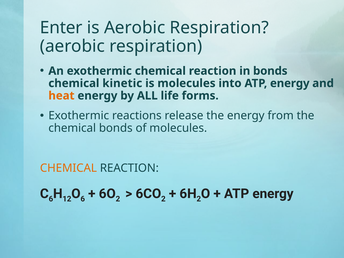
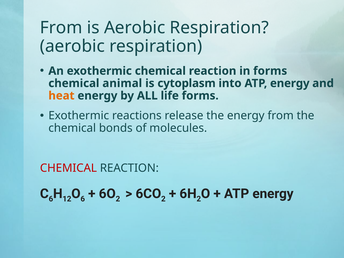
Enter: Enter -> From (61, 28)
in bonds: bonds -> forms (270, 71)
kinetic: kinetic -> animal (122, 83)
is molecules: molecules -> cytoplasm (187, 83)
CHEMICAL colour: orange -> red (68, 168)
